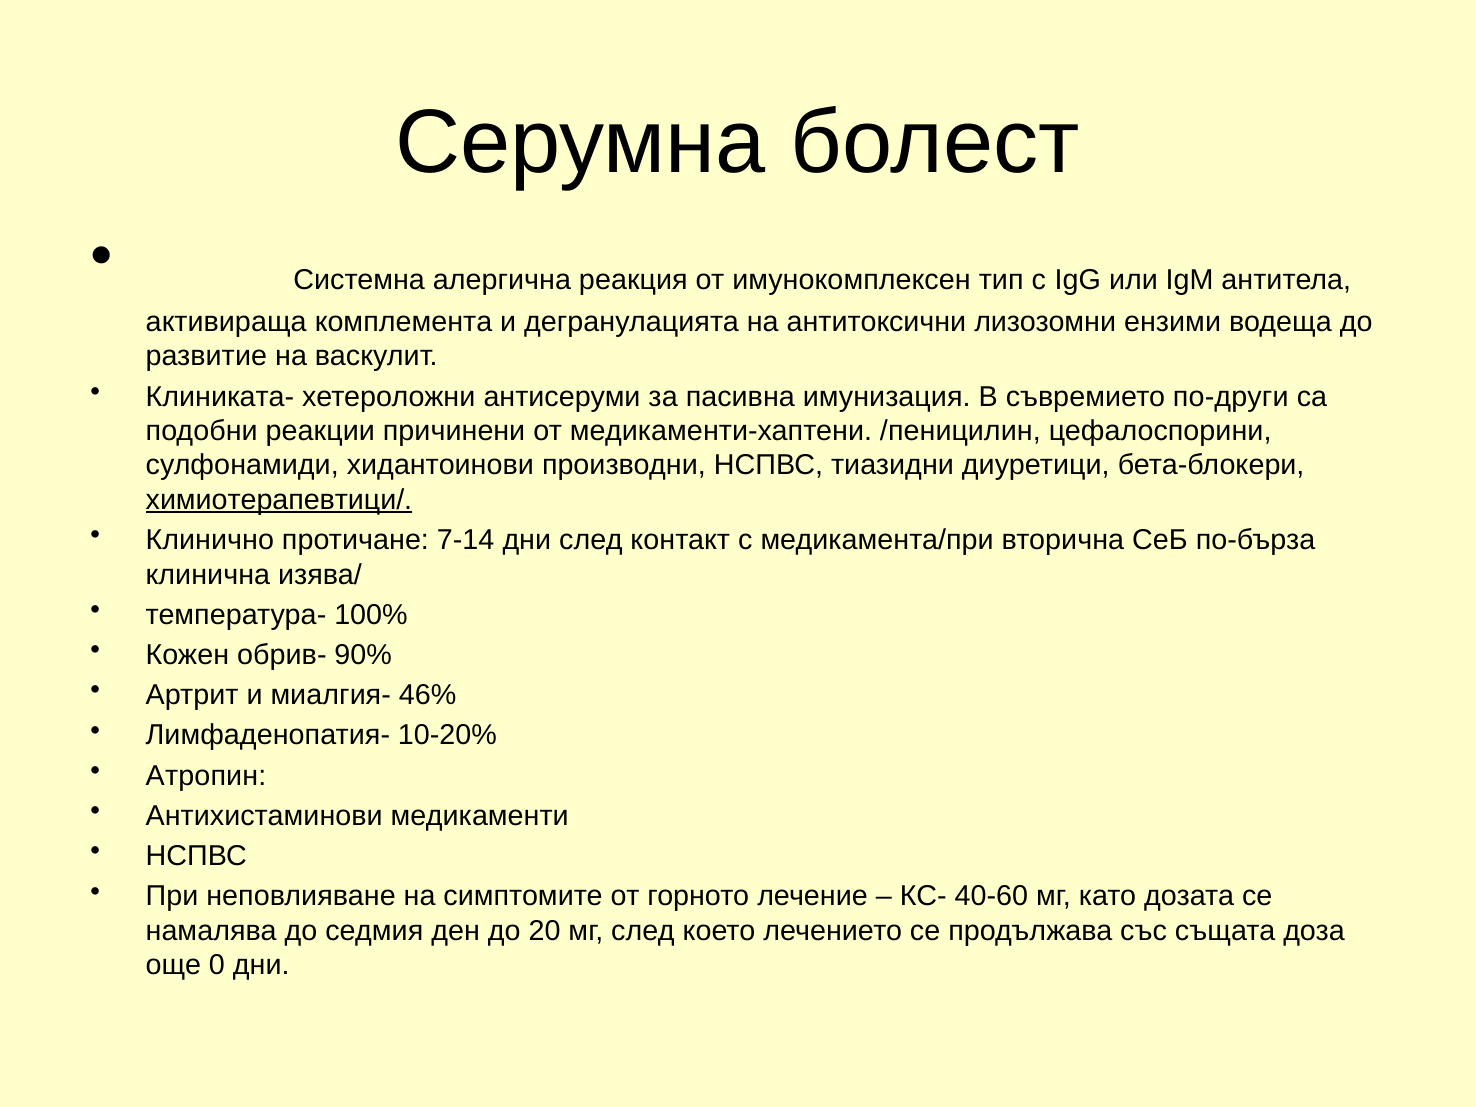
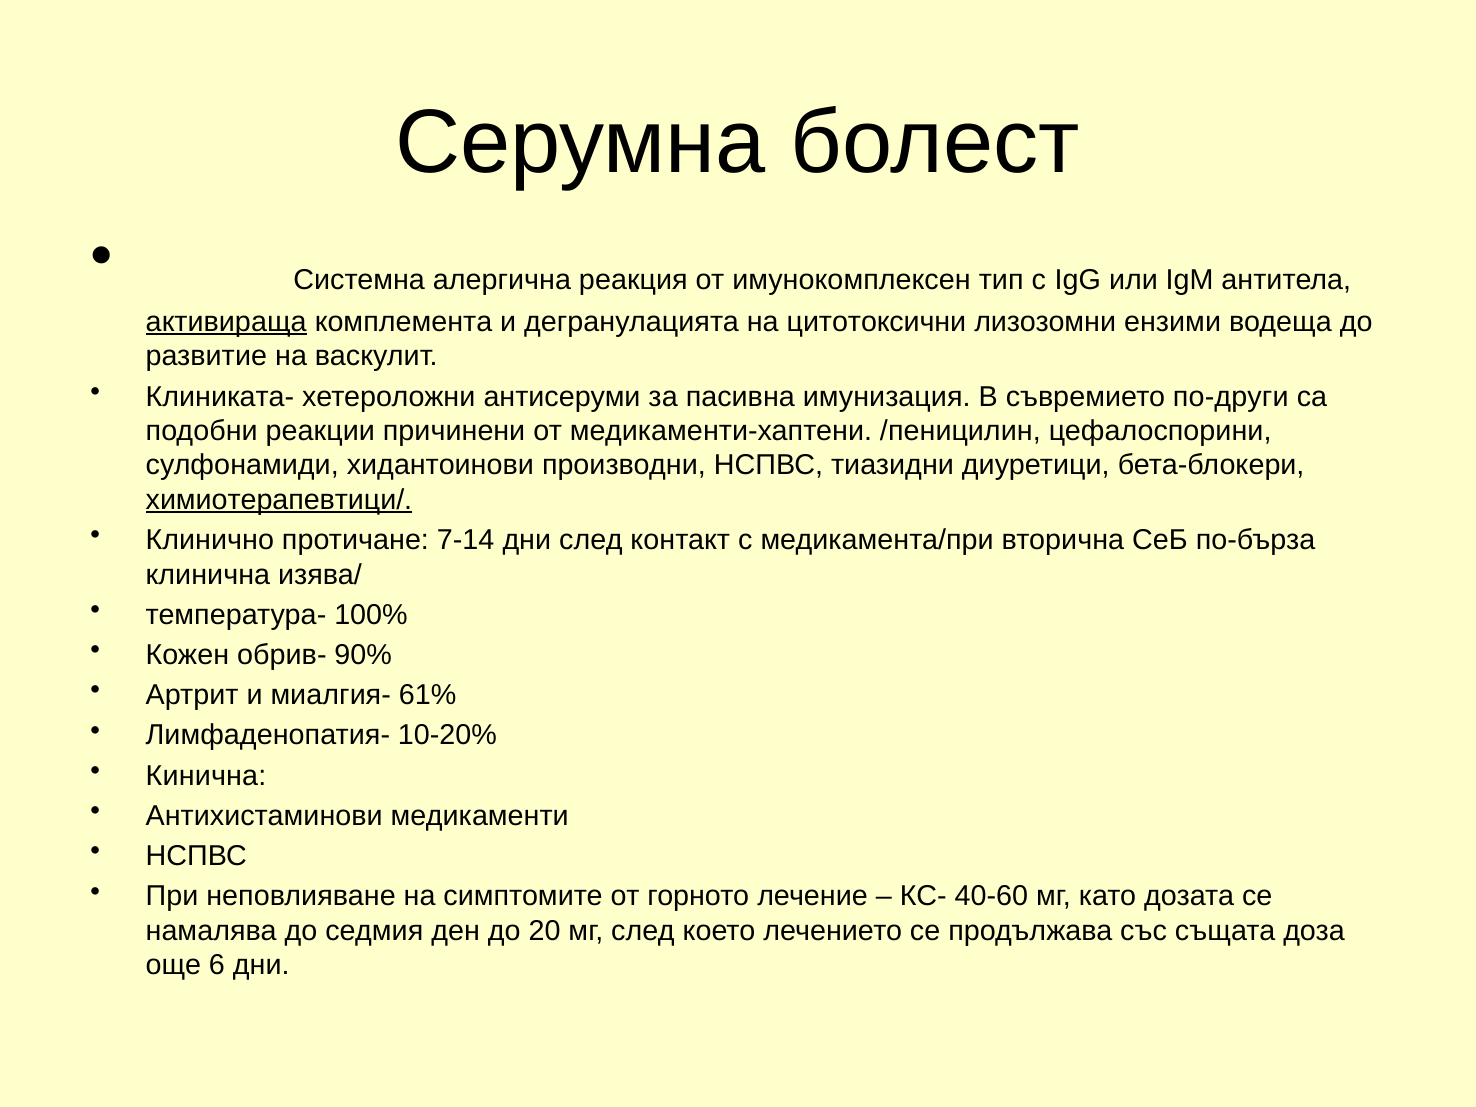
активираща underline: none -> present (226, 322)
антитоксични: антитоксични -> цитотоксични (876, 322)
46%: 46% -> 61% (428, 695)
Атропин: Атропин -> Кинична (206, 776)
0: 0 -> 6 (217, 965)
